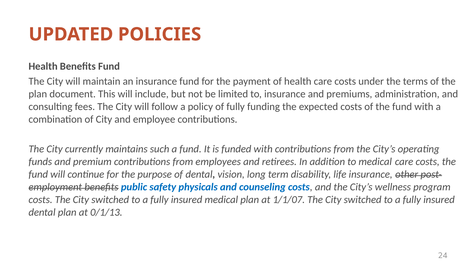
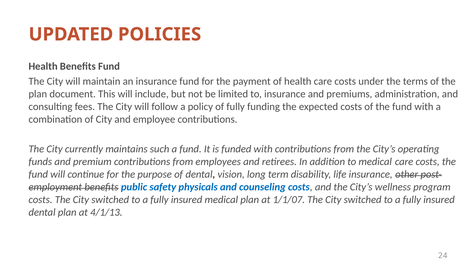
0/1/13: 0/1/13 -> 4/1/13 (106, 212)
